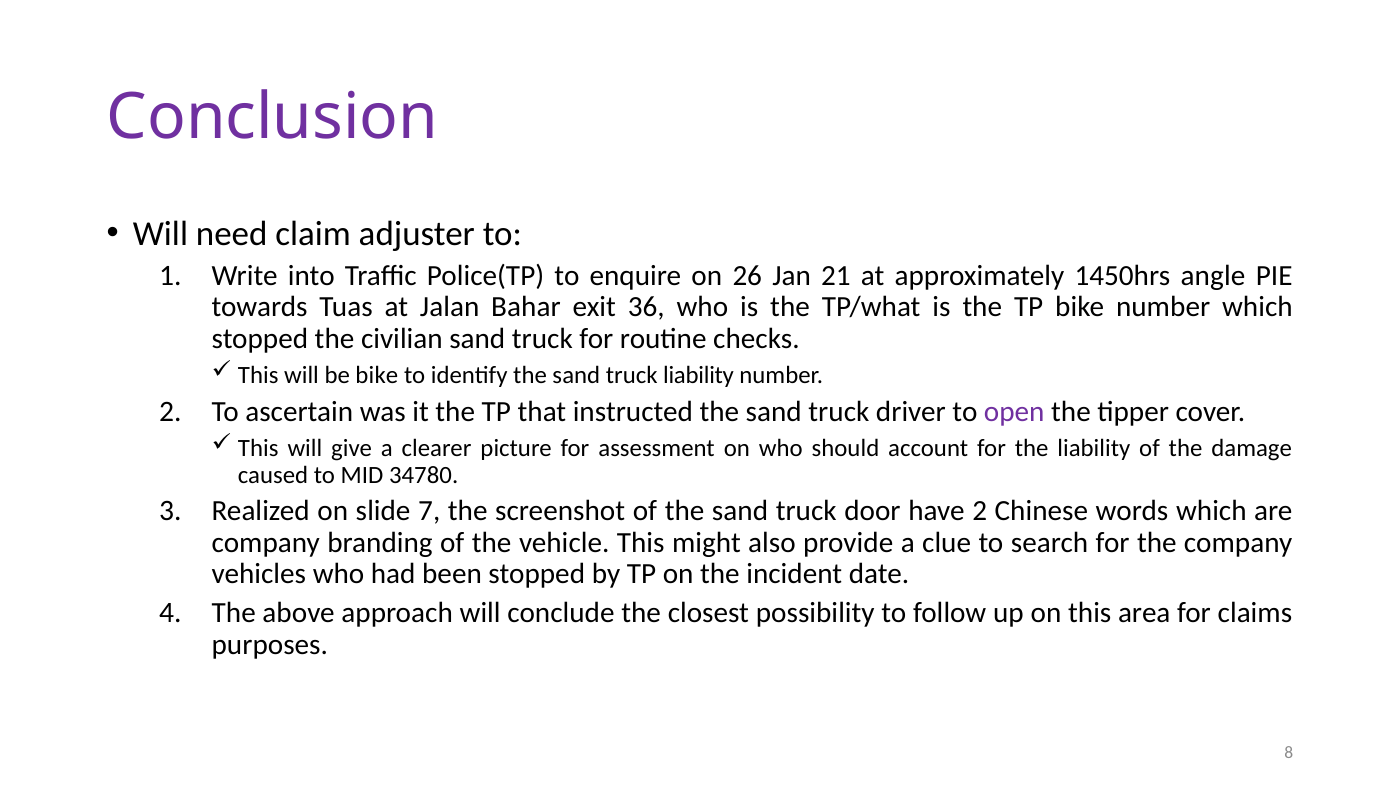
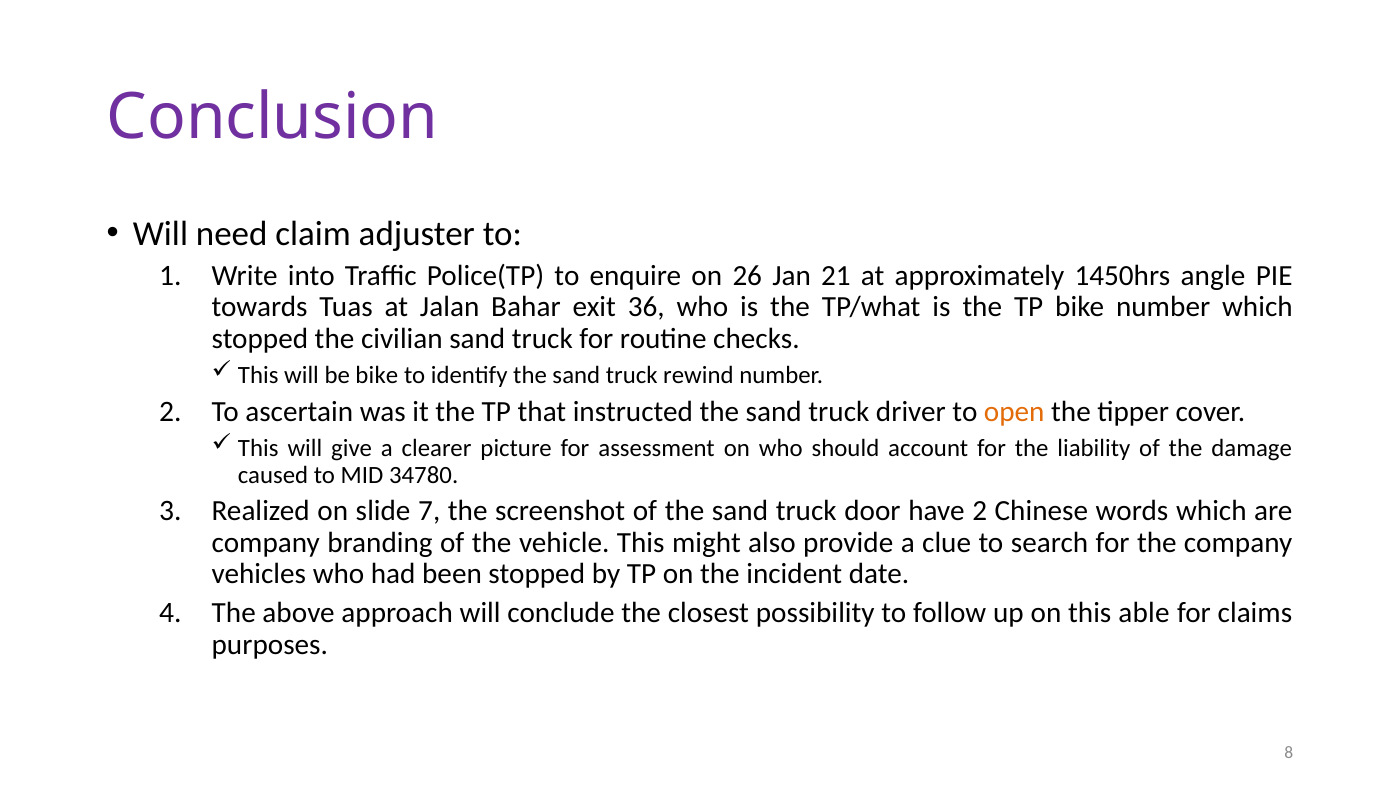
truck liability: liability -> rewind (698, 375)
open colour: purple -> orange (1014, 411)
area: area -> able (1144, 613)
